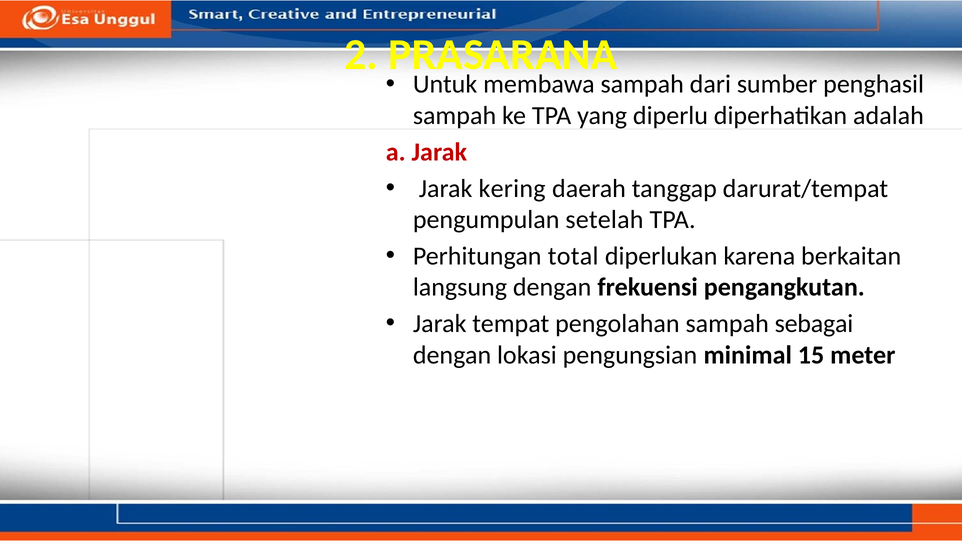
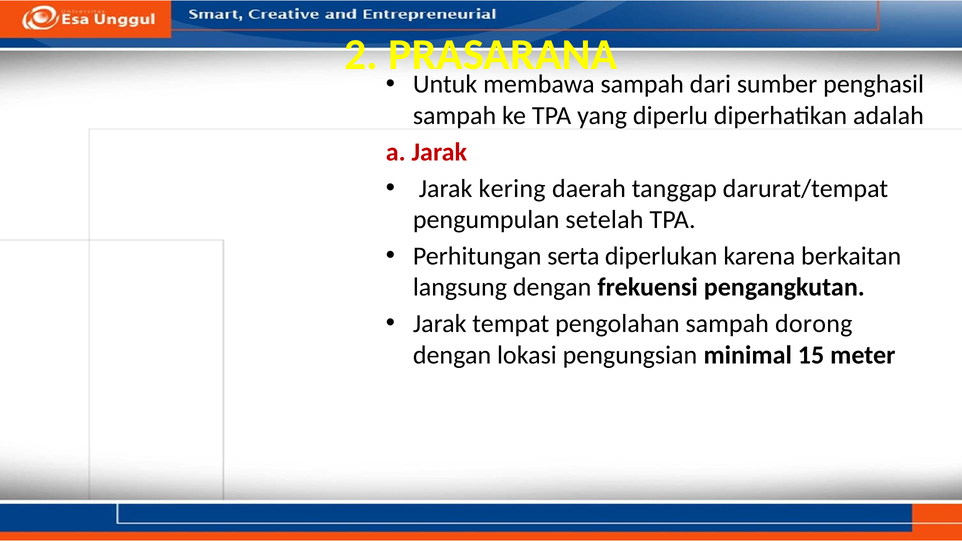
total: total -> serta (573, 256)
sebagai: sebagai -> dorong (814, 324)
